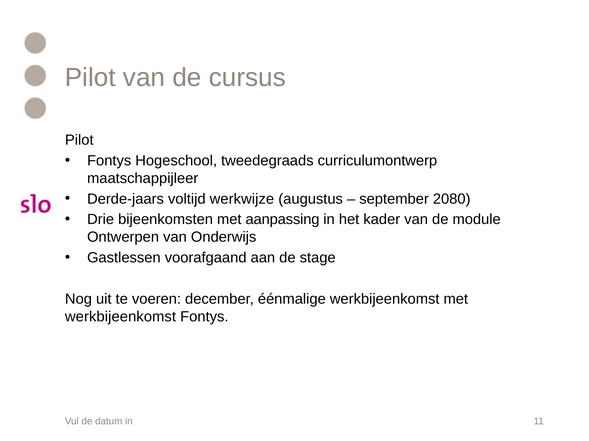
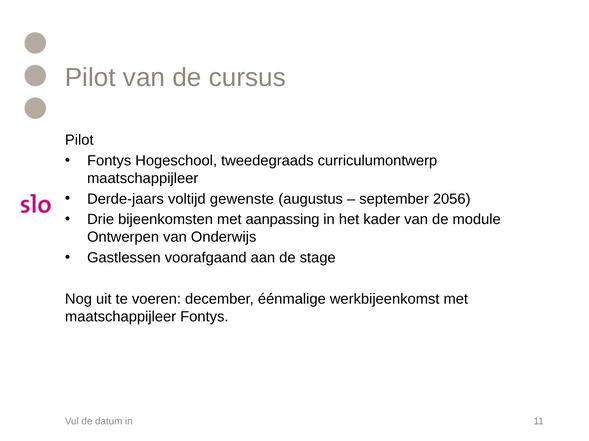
werkwijze: werkwijze -> gewenste (242, 199)
2080: 2080 -> 2056 (452, 199)
werkbijeenkomst: werkbijeenkomst -> maatschappijleer (121, 317)
